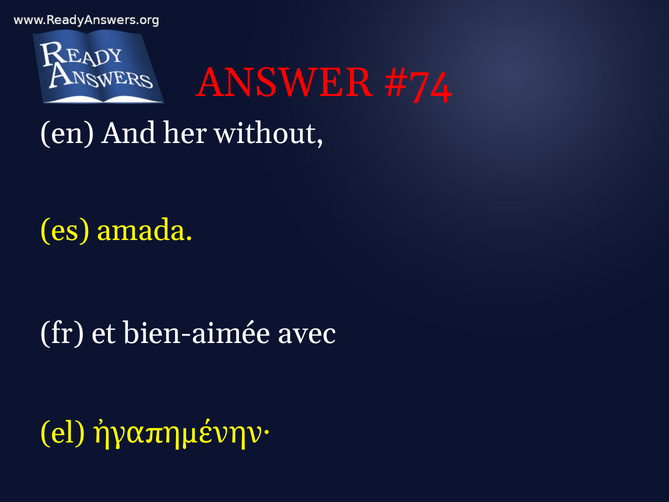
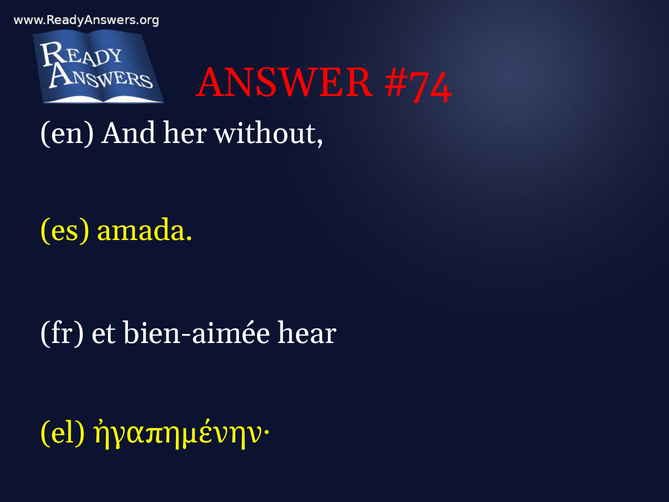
avec: avec -> hear (307, 333)
